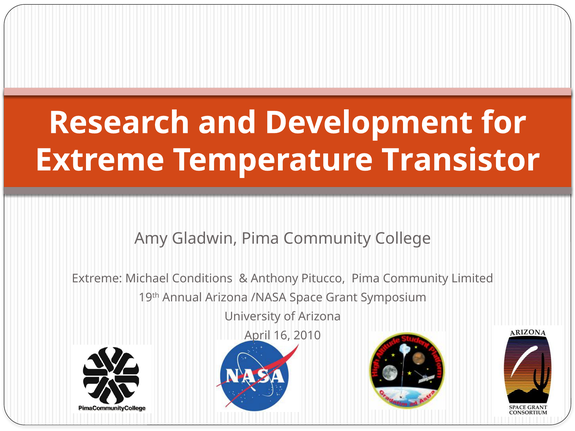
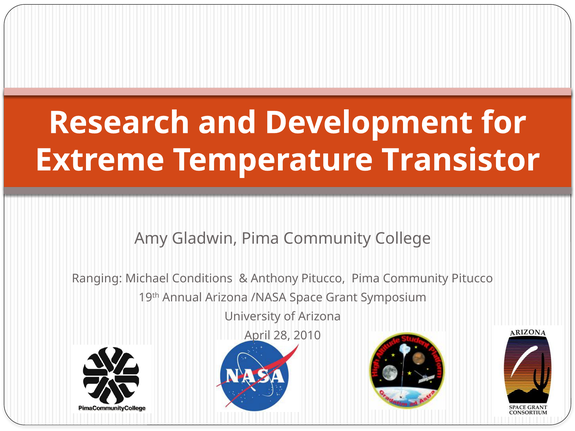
Extreme: Extreme -> Ranging (97, 279)
Community Limited: Limited -> Pitucco (472, 279)
16: 16 -> 28 (282, 336)
